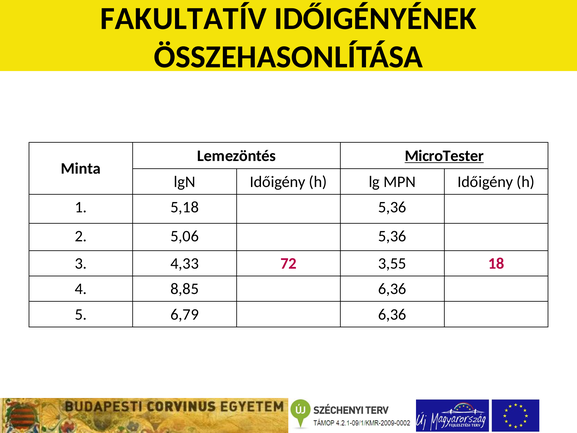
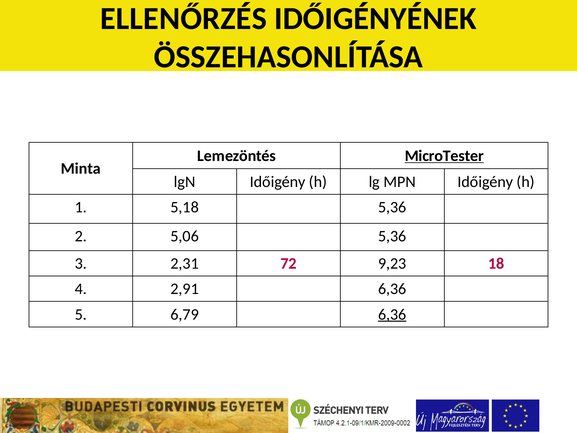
FAKULTATÍV: FAKULTATÍV -> ELLENŐRZÉS (183, 18)
4,33: 4,33 -> 2,31 (185, 263)
3,55: 3,55 -> 9,23 (392, 263)
8,85: 8,85 -> 2,91 (185, 289)
6,36 underline: none -> present (392, 314)
